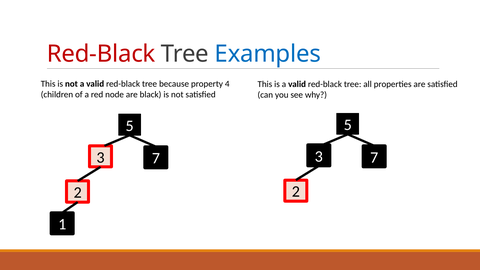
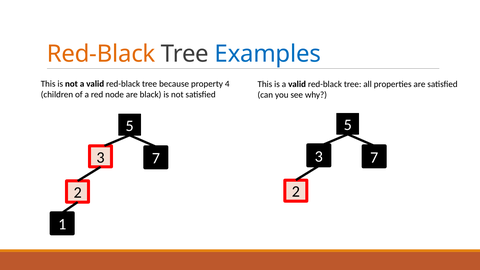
Red-Black colour: red -> orange (101, 54)
